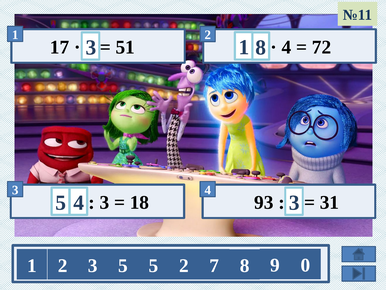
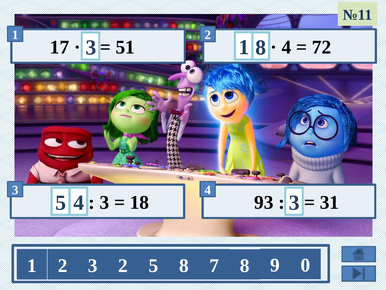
3 5: 5 -> 2 (123, 265)
5 2: 2 -> 8 (184, 265)
